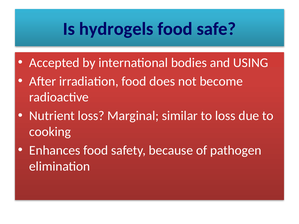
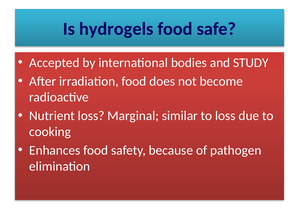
USING: USING -> STUDY (251, 63)
